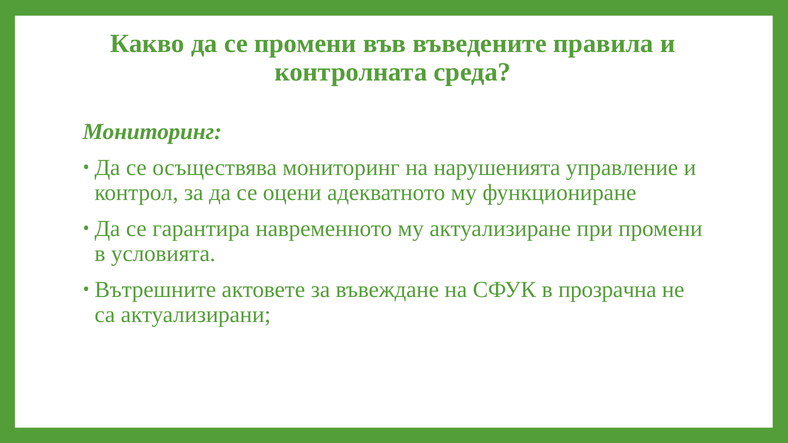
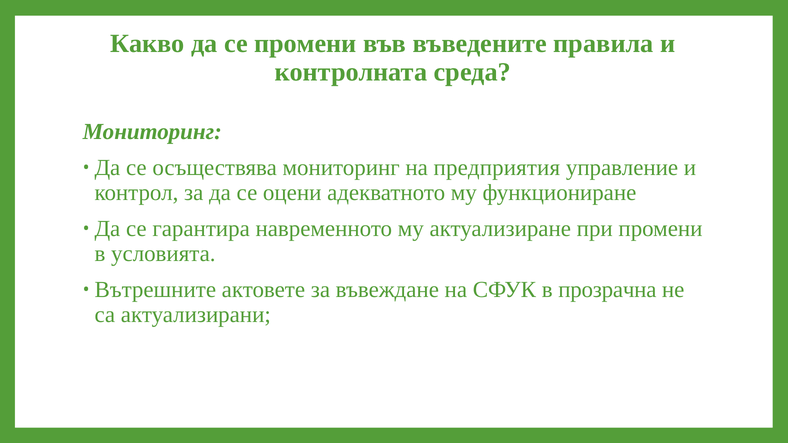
нарушенията: нарушенията -> предприятия (497, 168)
